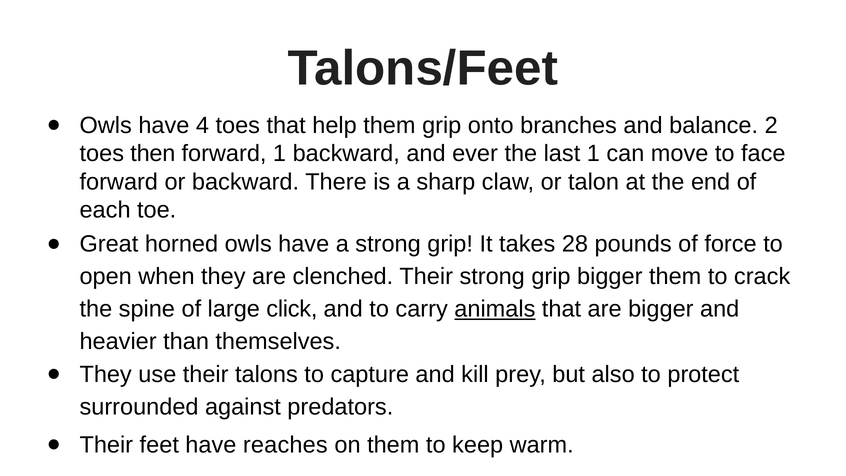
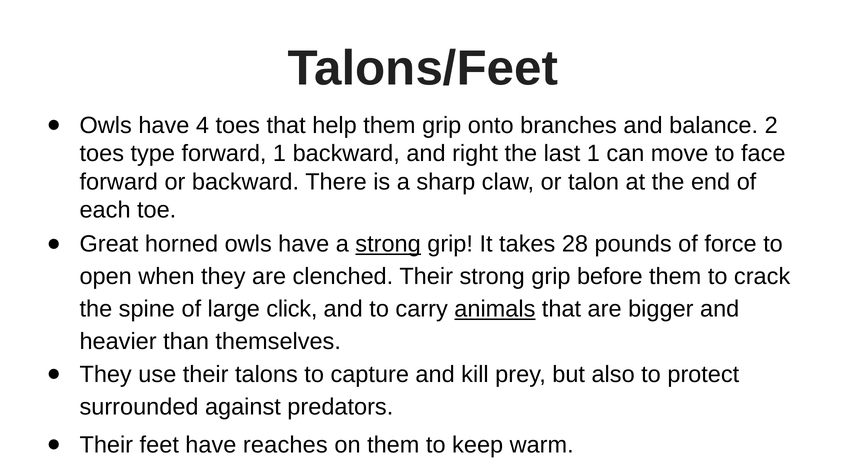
then: then -> type (153, 154)
ever: ever -> right (475, 154)
strong underline: none -> present (388, 244)
grip bigger: bigger -> before (610, 276)
